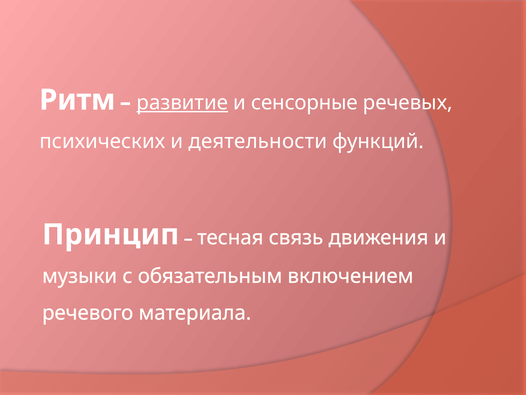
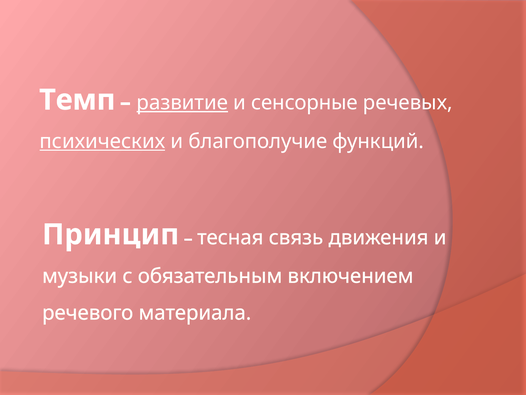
Ритм: Ритм -> Темп (77, 100)
психических underline: none -> present (102, 141)
деятельности: деятельности -> благополучие (258, 141)
